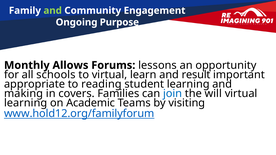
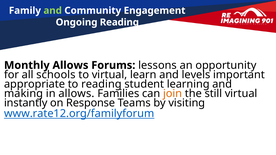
Ongoing Purpose: Purpose -> Reading (119, 22)
result: result -> levels (196, 75)
in covers: covers -> allows (76, 94)
join colour: blue -> orange (173, 94)
will: will -> still (213, 94)
learning: learning -> instantly (26, 103)
Academic: Academic -> Response (91, 103)
www.hold12.org/familyforum: www.hold12.org/familyforum -> www.rate12.org/familyforum (79, 114)
